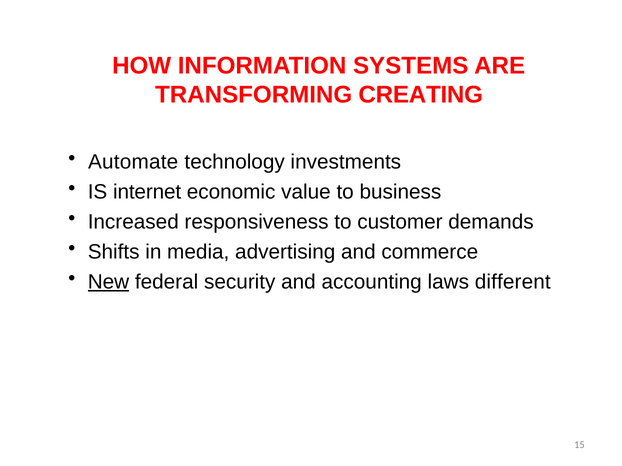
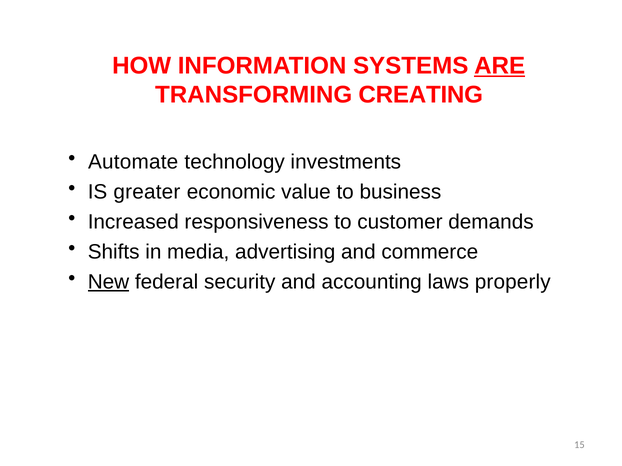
ARE underline: none -> present (500, 66)
internet: internet -> greater (147, 192)
different: different -> properly (513, 282)
